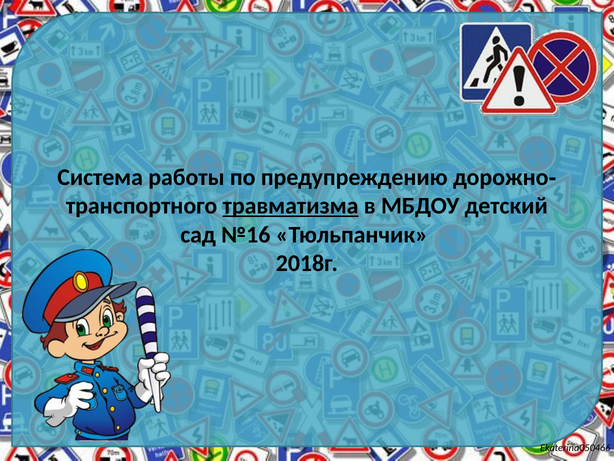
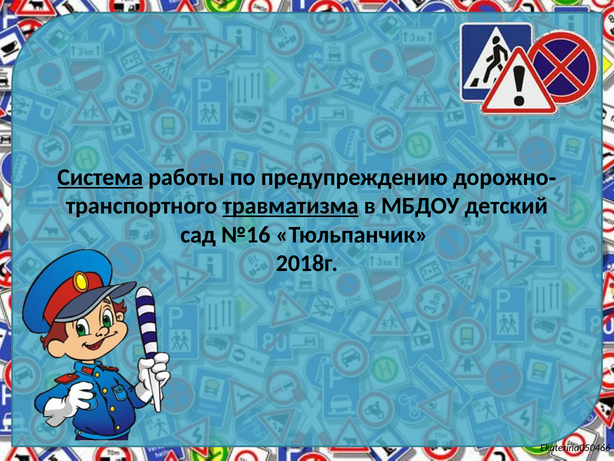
Система underline: none -> present (100, 177)
